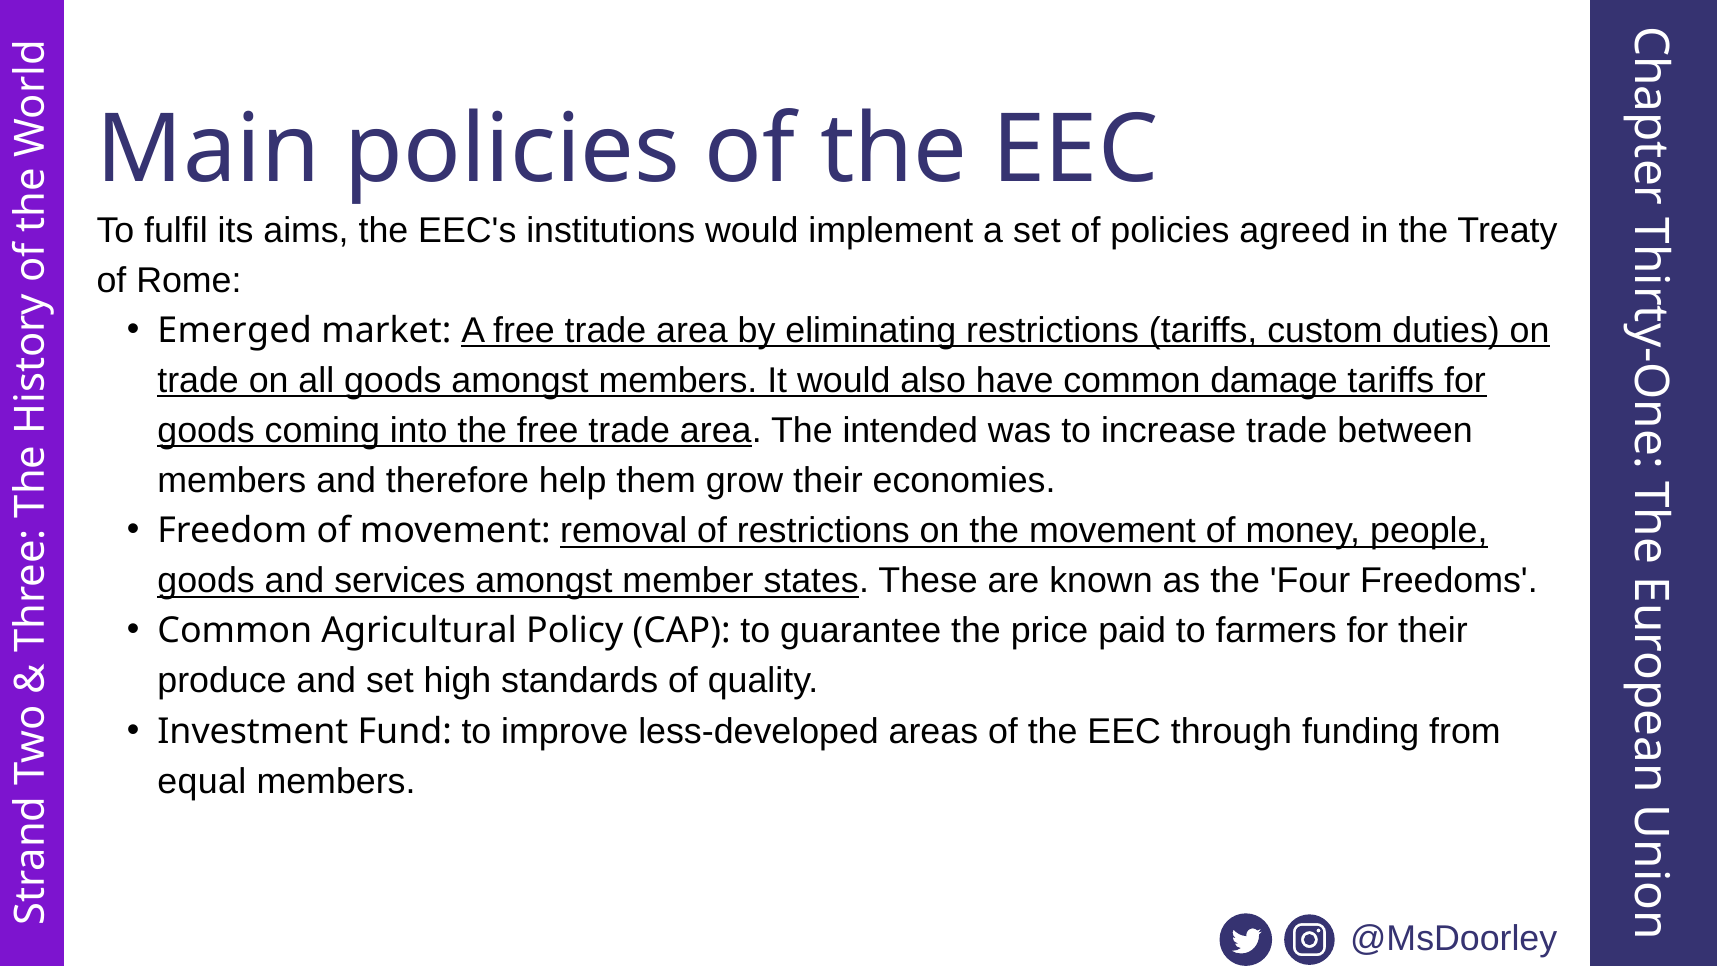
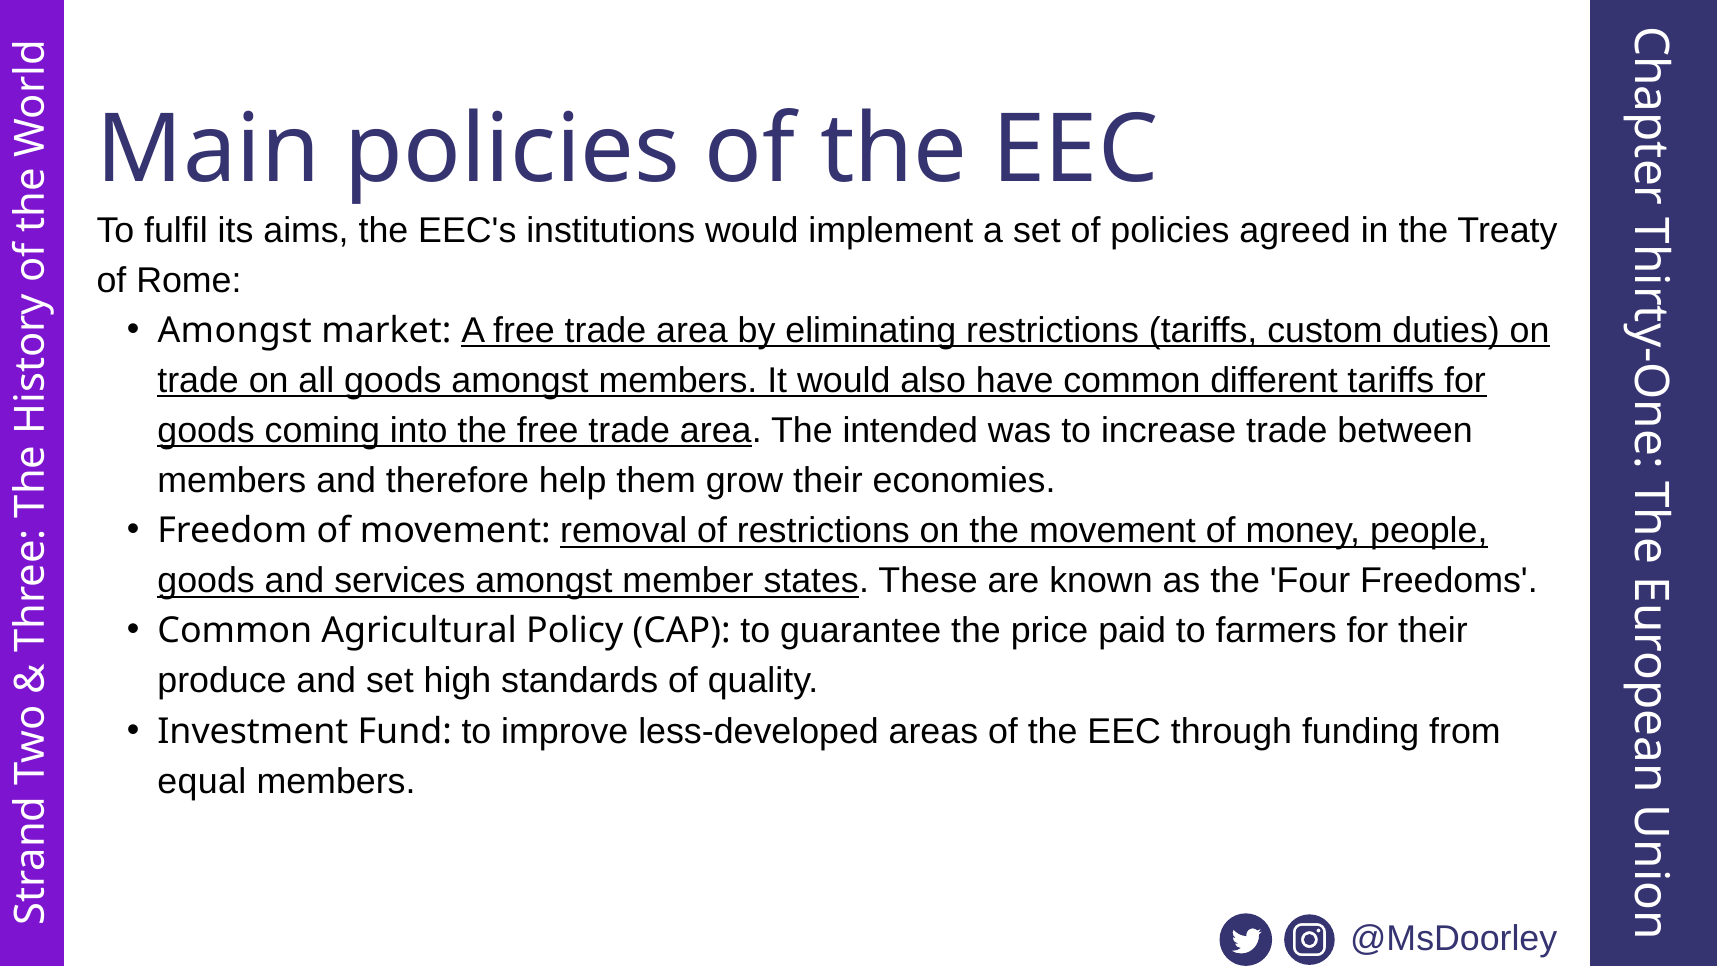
Emerged: Emerged -> Amongst (235, 330)
damage: damage -> different (1274, 380)
